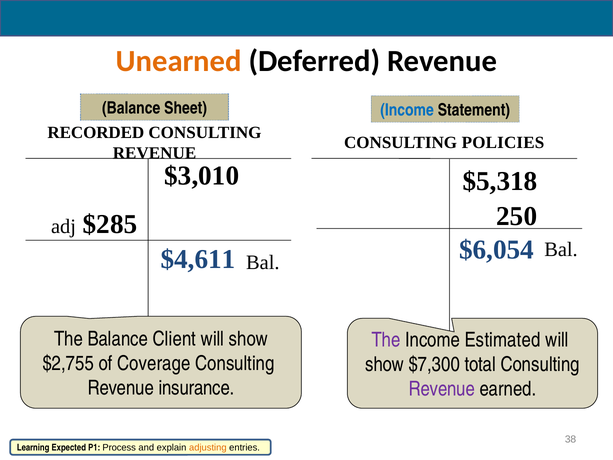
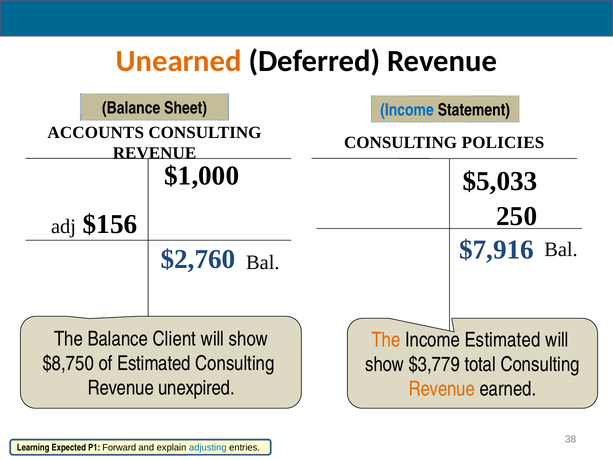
RECORDED: RECORDED -> ACCOUNTS (96, 132)
$3,010: $3,010 -> $1,000 (202, 176)
$5,318: $5,318 -> $5,033 (500, 181)
$285: $285 -> $156 (110, 224)
$6,054: $6,054 -> $7,916 (496, 250)
$4,611: $4,611 -> $2,760 (198, 259)
The colour: purple -> orange (386, 340)
$2,755: $2,755 -> $8,750 (68, 363)
of Coverage: Coverage -> Estimated (154, 363)
$7,300: $7,300 -> $3,779 (434, 365)
insurance: insurance -> unexpired (197, 388)
Revenue colour: purple -> orange (442, 389)
Process: Process -> Forward (119, 448)
adjusting colour: orange -> blue (208, 448)
